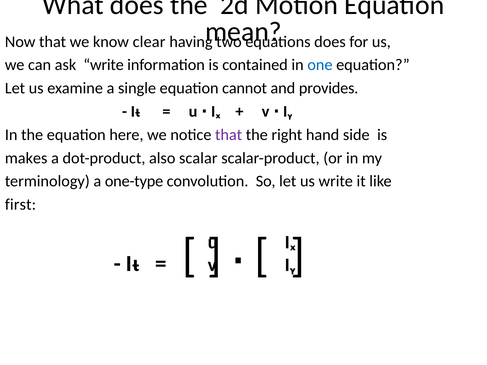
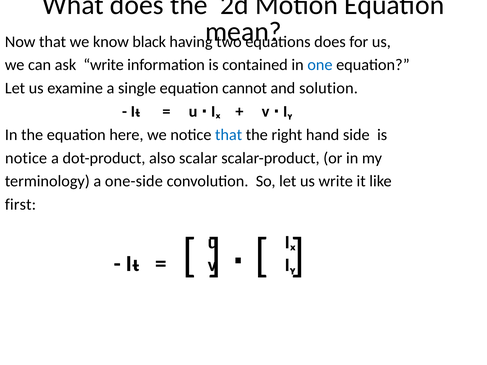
clear: clear -> black (149, 42)
provides: provides -> solution (328, 88)
that colour: purple -> blue (229, 135)
makes: makes -> notice (26, 158)
one-type: one-type -> one-side (134, 181)
